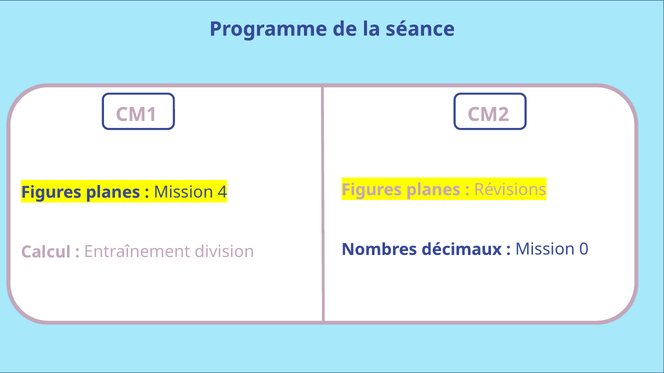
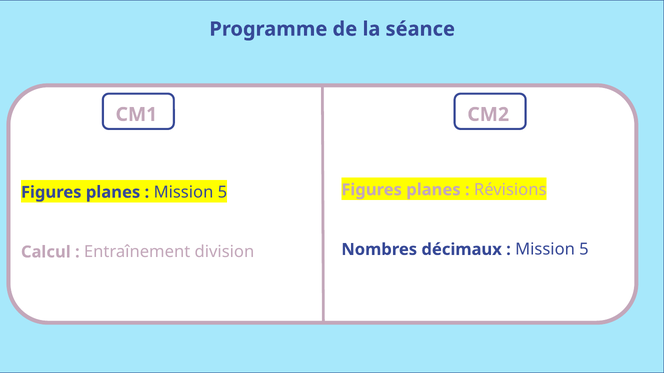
4: 4 -> 5 (222, 193)
0: 0 -> 5 (584, 250)
